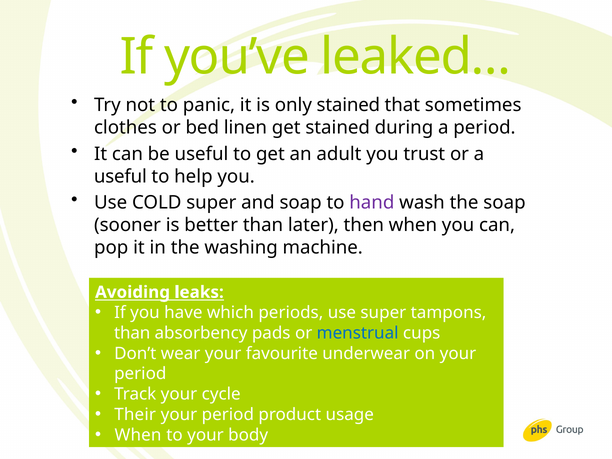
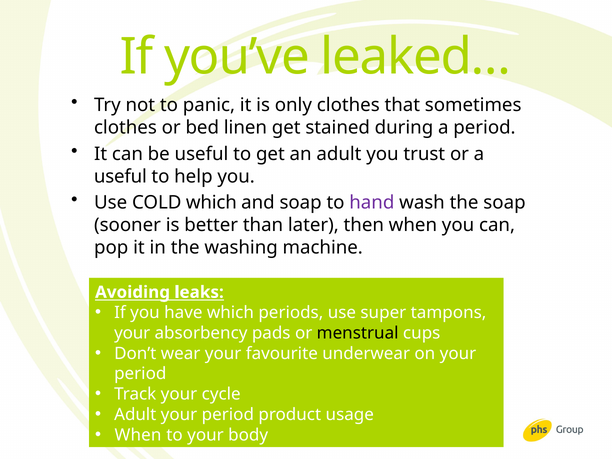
only stained: stained -> clothes (348, 105)
COLD super: super -> which (211, 203)
than: than -> your (132, 333)
menstrual colour: blue -> black (358, 333)
Their: Their -> Adult (135, 415)
